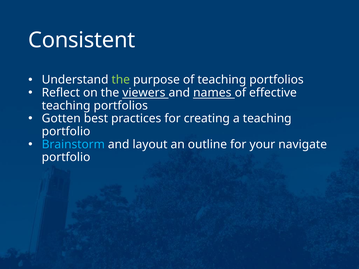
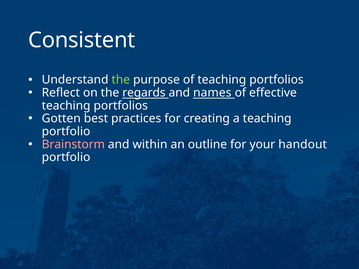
viewers: viewers -> regards (144, 93)
Brainstorm colour: light blue -> pink (73, 144)
layout: layout -> within (150, 144)
navigate: navigate -> handout (303, 144)
